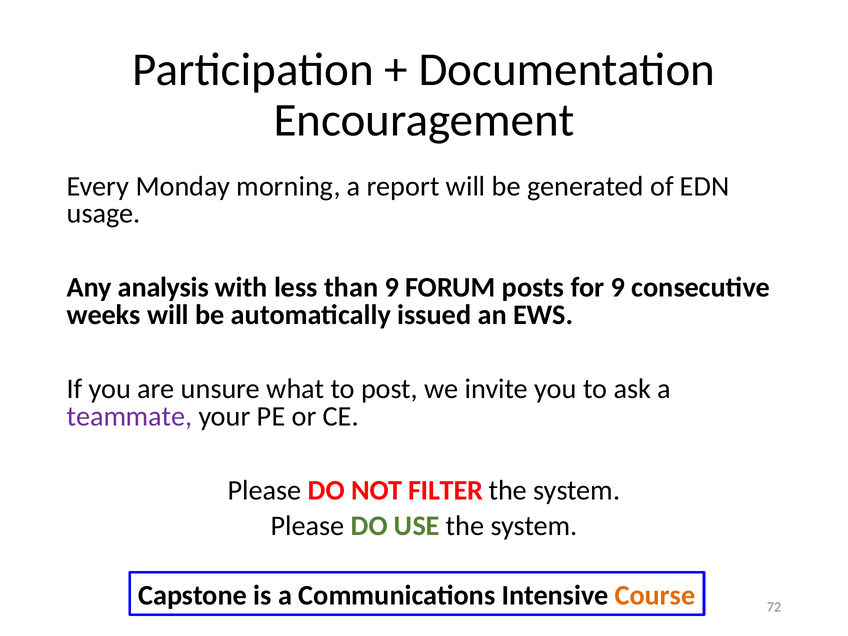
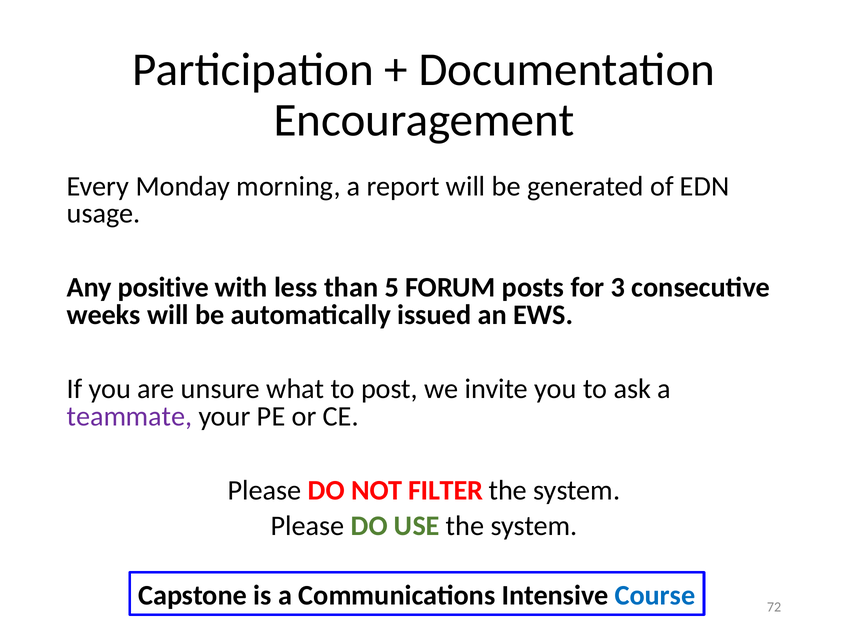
analysis: analysis -> positive (163, 288)
than 9: 9 -> 5 (392, 288)
for 9: 9 -> 3 (618, 288)
Course colour: orange -> blue (655, 595)
